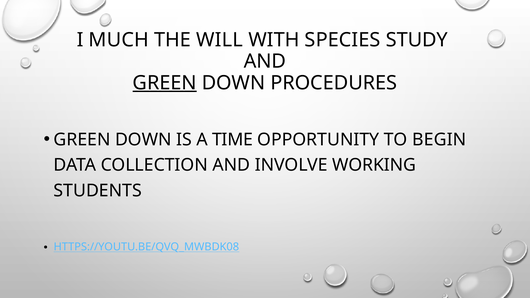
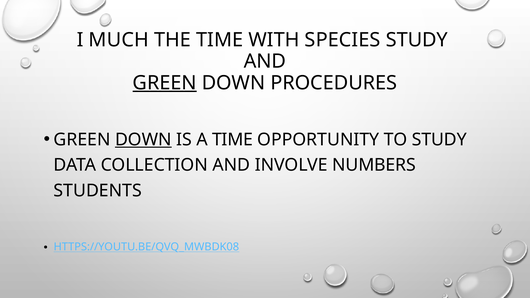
THE WILL: WILL -> TIME (220, 40)
DOWN underline: none -> present (143, 140)
TO BEGIN: BEGIN -> STUDY (439, 140)
WORKING: WORKING -> NUMBERS (374, 165)
